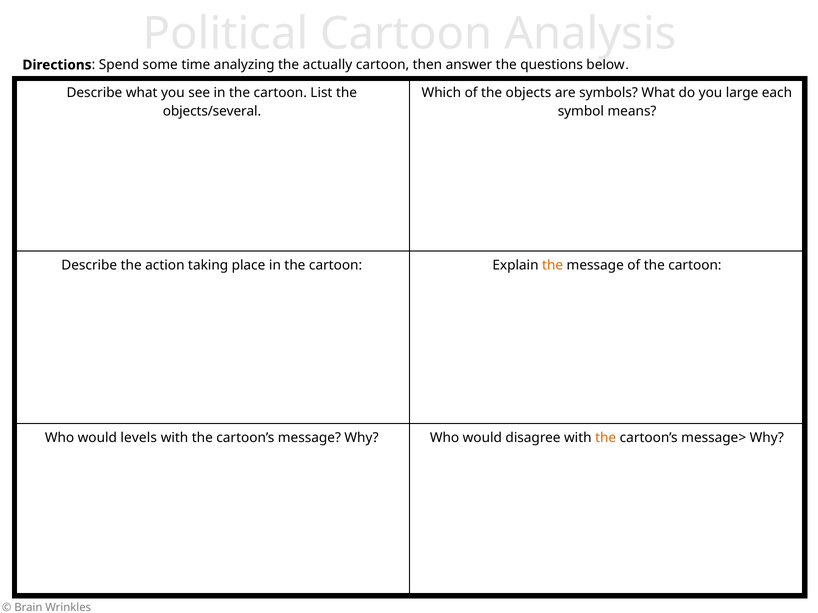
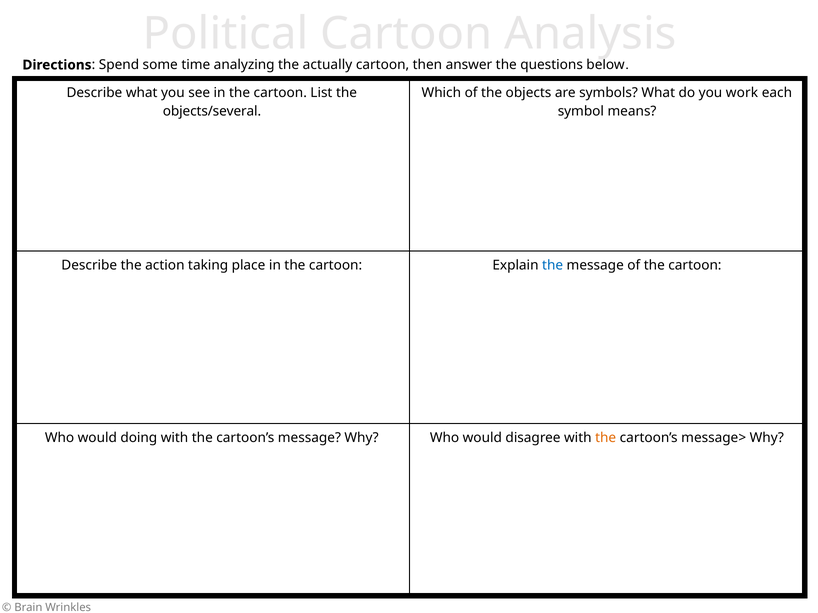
large: large -> work (742, 93)
the colour: orange -> blue (553, 265)
levels: levels -> doing (139, 438)
